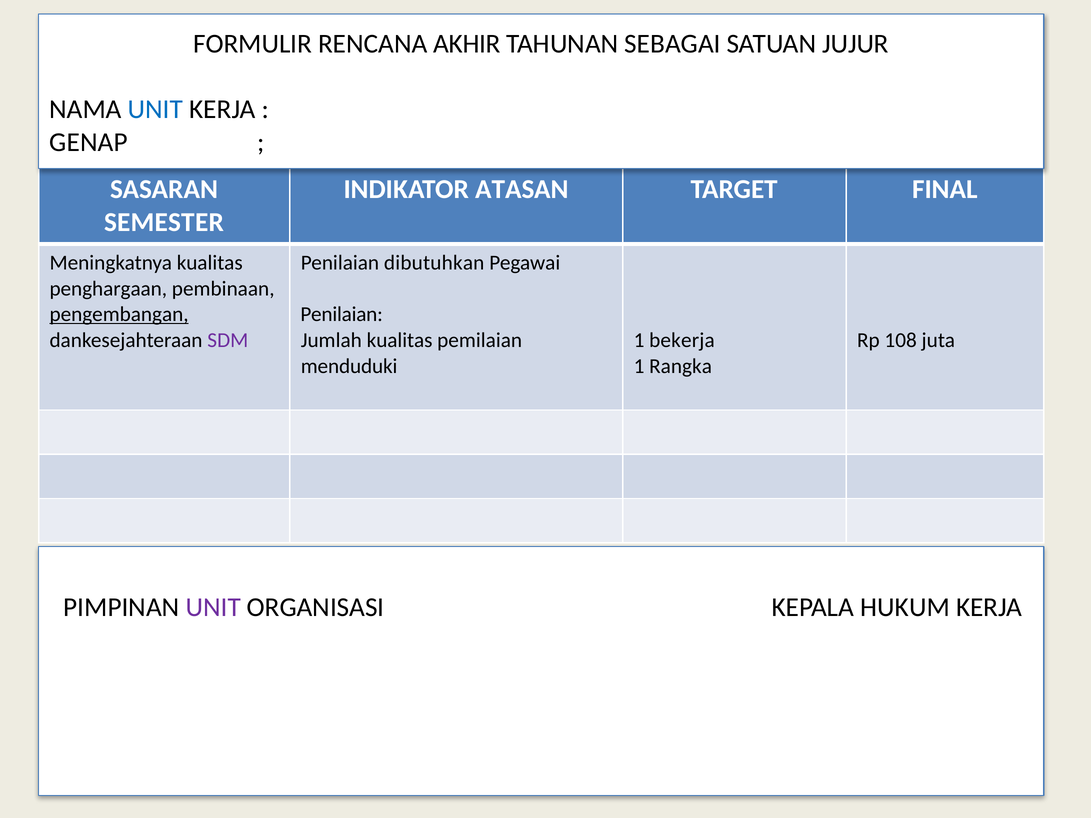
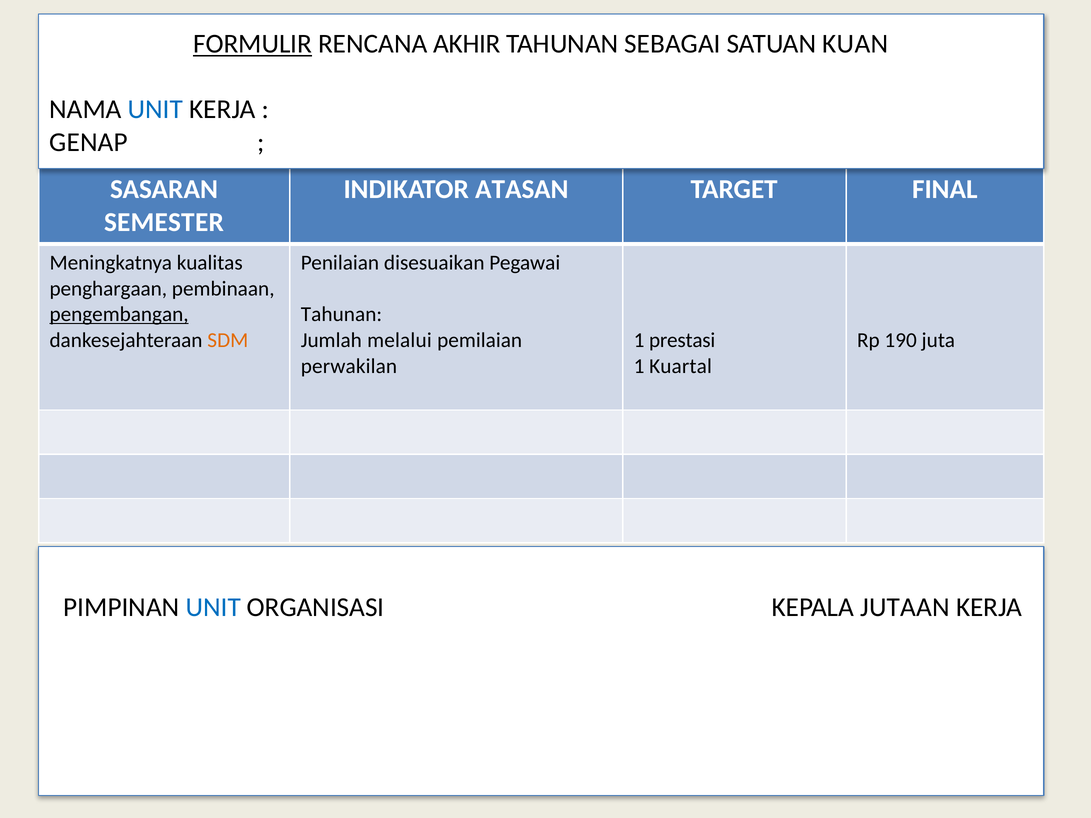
FORMULIR underline: none -> present (253, 44)
JUJUR: JUJUR -> KUAN (855, 44)
dibutuhkan: dibutuhkan -> disesuaikan (434, 263)
Penilaian: Penilaian -> Tahunan (341, 314)
SDM colour: purple -> orange (228, 340)
Jumlah kualitas: kualitas -> melalui (399, 340)
bekerja: bekerja -> prestasi (682, 340)
108: 108 -> 190 (901, 340)
menduduki: menduduki -> perwakilan (349, 366)
Rangka: Rangka -> Kuartal (681, 366)
UNIT colour: purple -> blue (213, 608)
HUKUM: HUKUM -> JUTAAN (905, 608)
